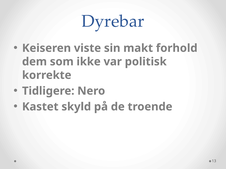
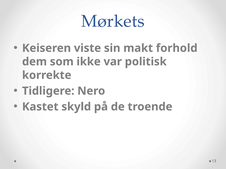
Dyrebar: Dyrebar -> Mørkets (113, 21)
